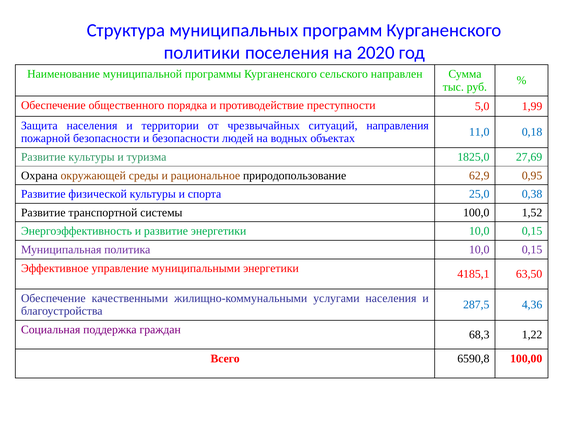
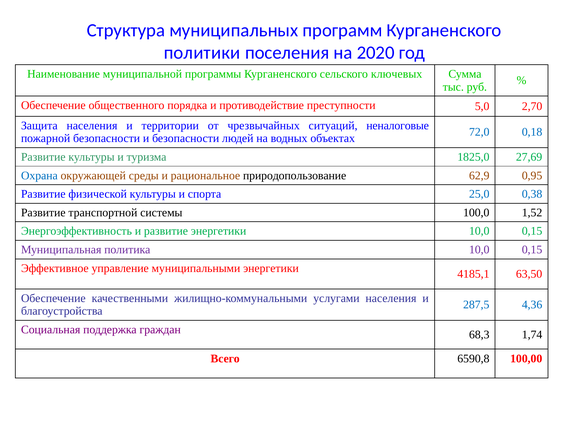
направлен: направлен -> ключевых (397, 74)
1,99: 1,99 -> 2,70 (532, 106)
направления: направления -> неналоговые (398, 125)
11,0: 11,0 -> 72,0 (479, 132)
Охрана colour: black -> blue (39, 175)
1,22: 1,22 -> 1,74 (532, 335)
